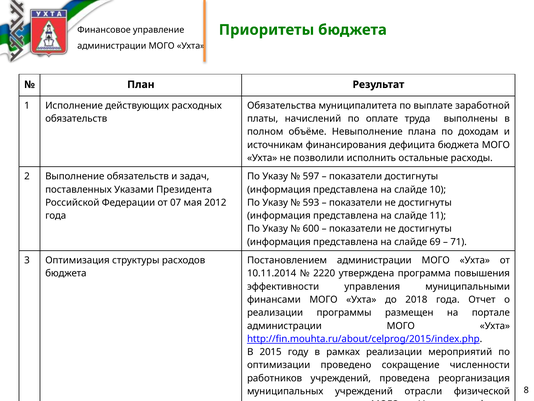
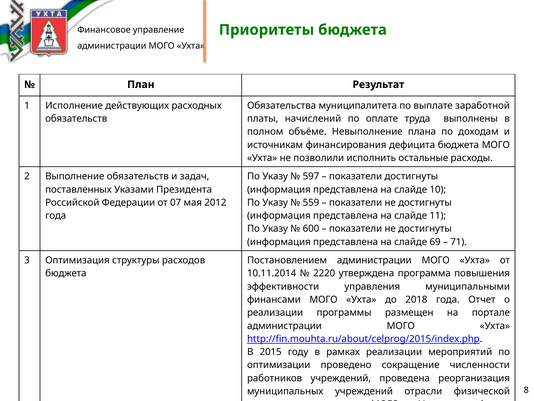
593: 593 -> 559 (311, 202)
